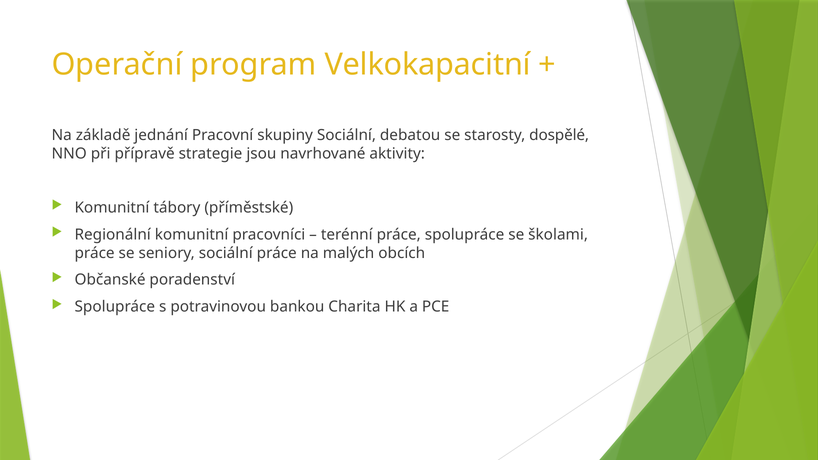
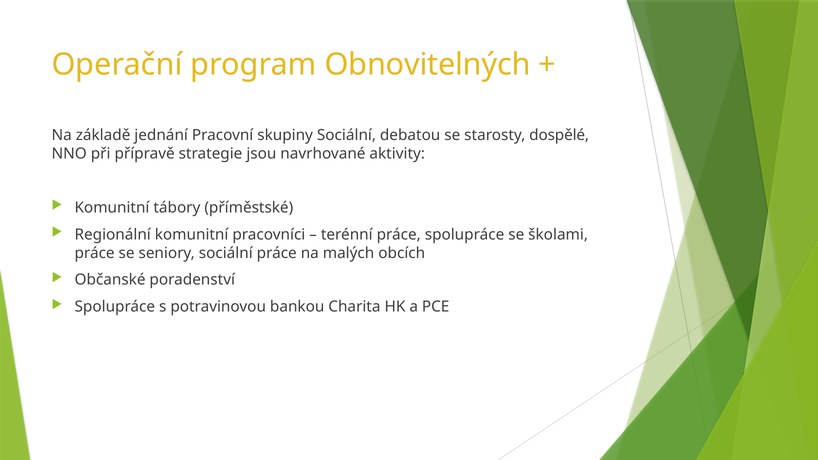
Velkokapacitní: Velkokapacitní -> Obnovitelných (428, 65)
